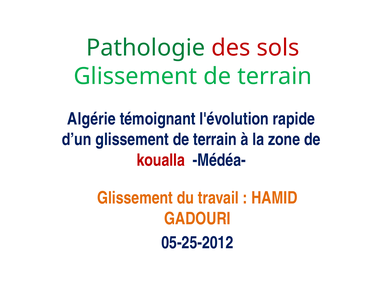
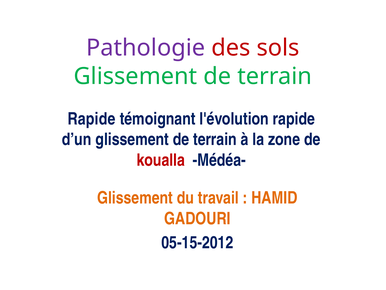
Pathologie colour: green -> purple (146, 48)
Algérie: Algérie -> Rapide (91, 119)
05-25-2012: 05-25-2012 -> 05-15-2012 (197, 242)
